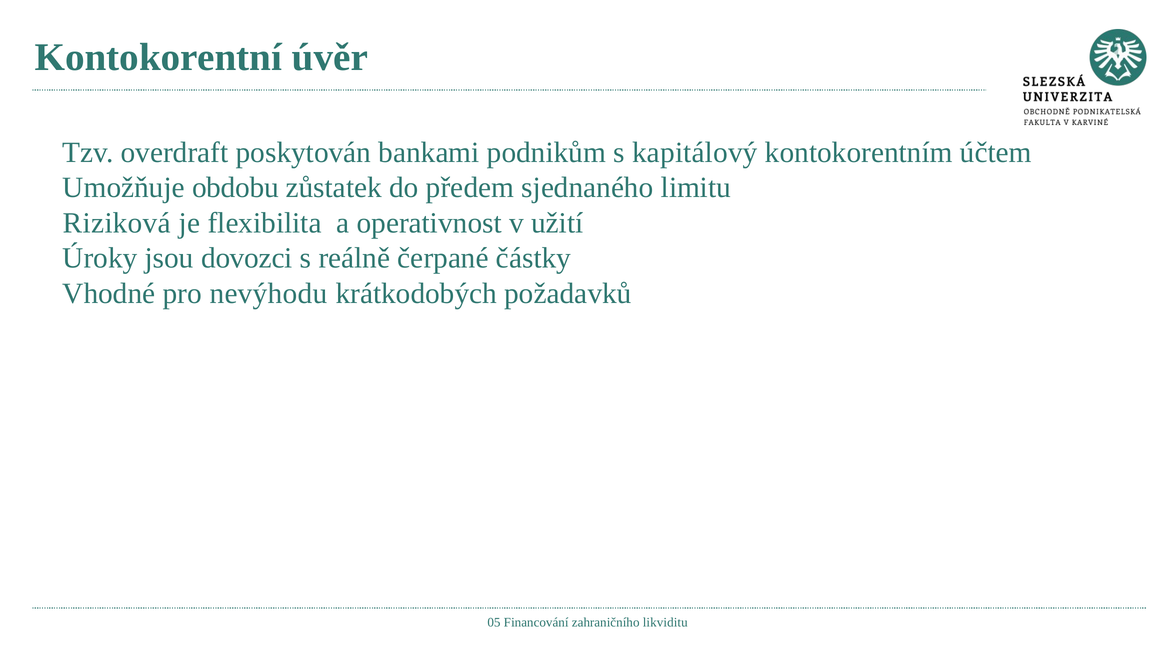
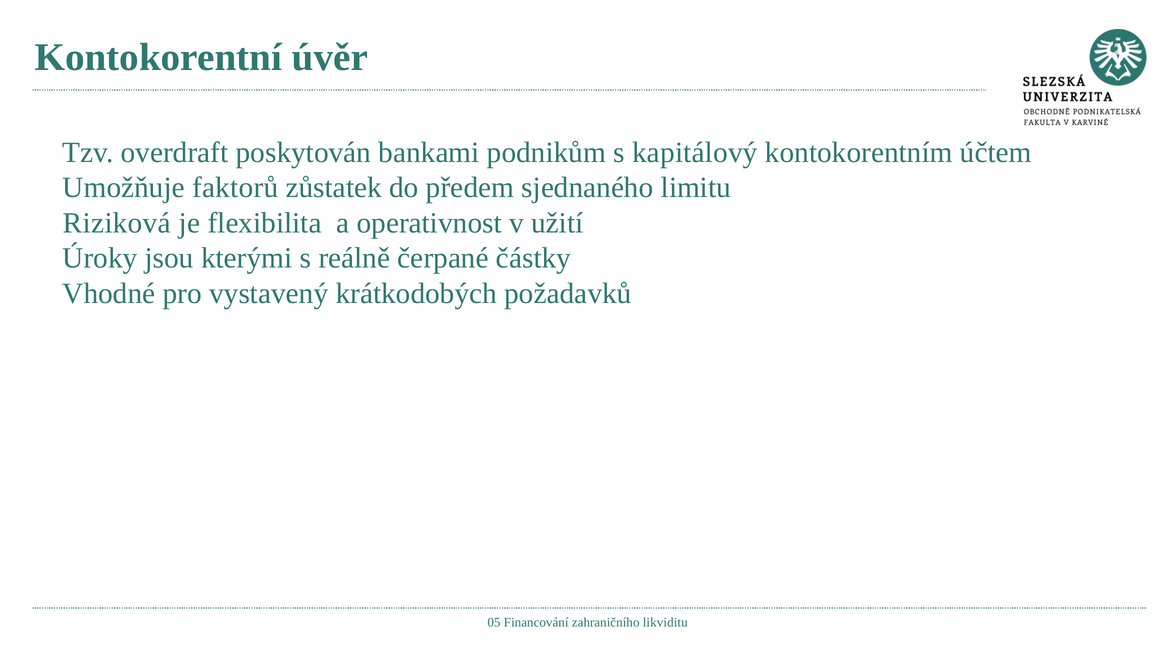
obdobu: obdobu -> faktorů (235, 188)
dovozci: dovozci -> kterými (247, 258)
nevýhodu: nevýhodu -> vystavený (269, 294)
